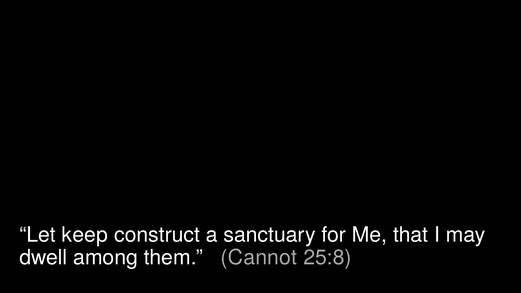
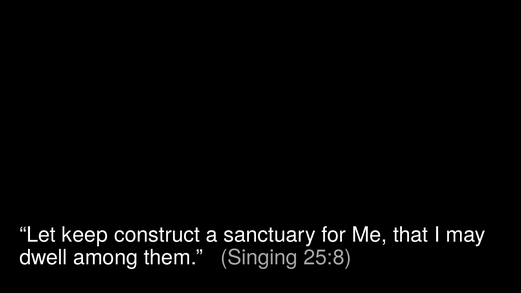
Cannot: Cannot -> Singing (259, 258)
